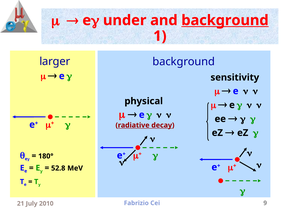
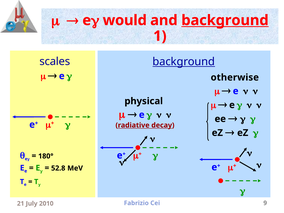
under: under -> would (125, 20)
larger: larger -> scales (55, 62)
background underline: none -> present (184, 62)
sensitivity: sensitivity -> otherwise (235, 77)
